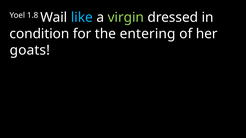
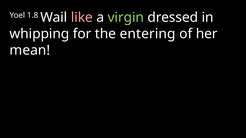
like colour: light blue -> pink (82, 18)
condition: condition -> whipping (39, 34)
goats: goats -> mean (30, 50)
